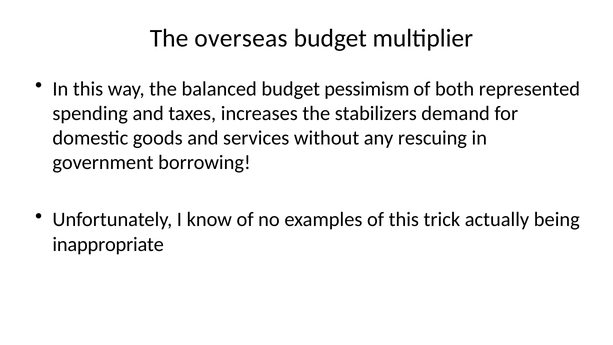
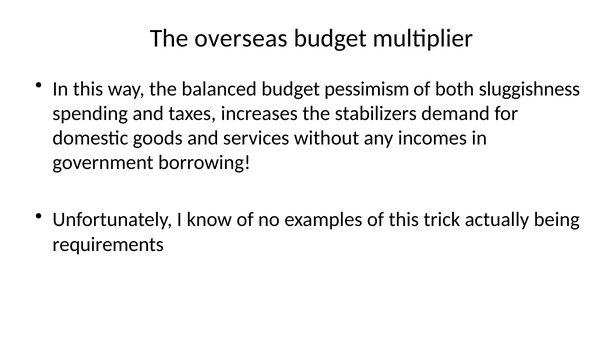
represented: represented -> sluggishness (529, 89)
rescuing: rescuing -> incomes (432, 138)
inappropriate: inappropriate -> requirements (108, 244)
